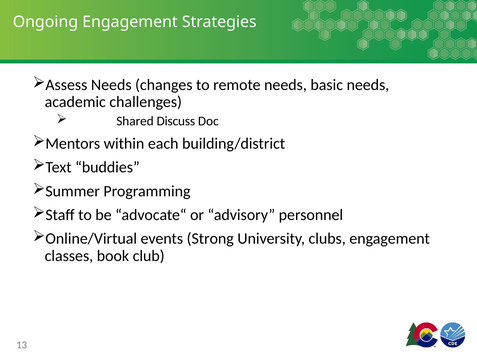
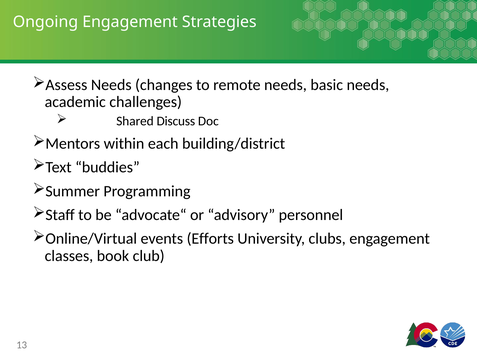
Strong: Strong -> Efforts (210, 239)
